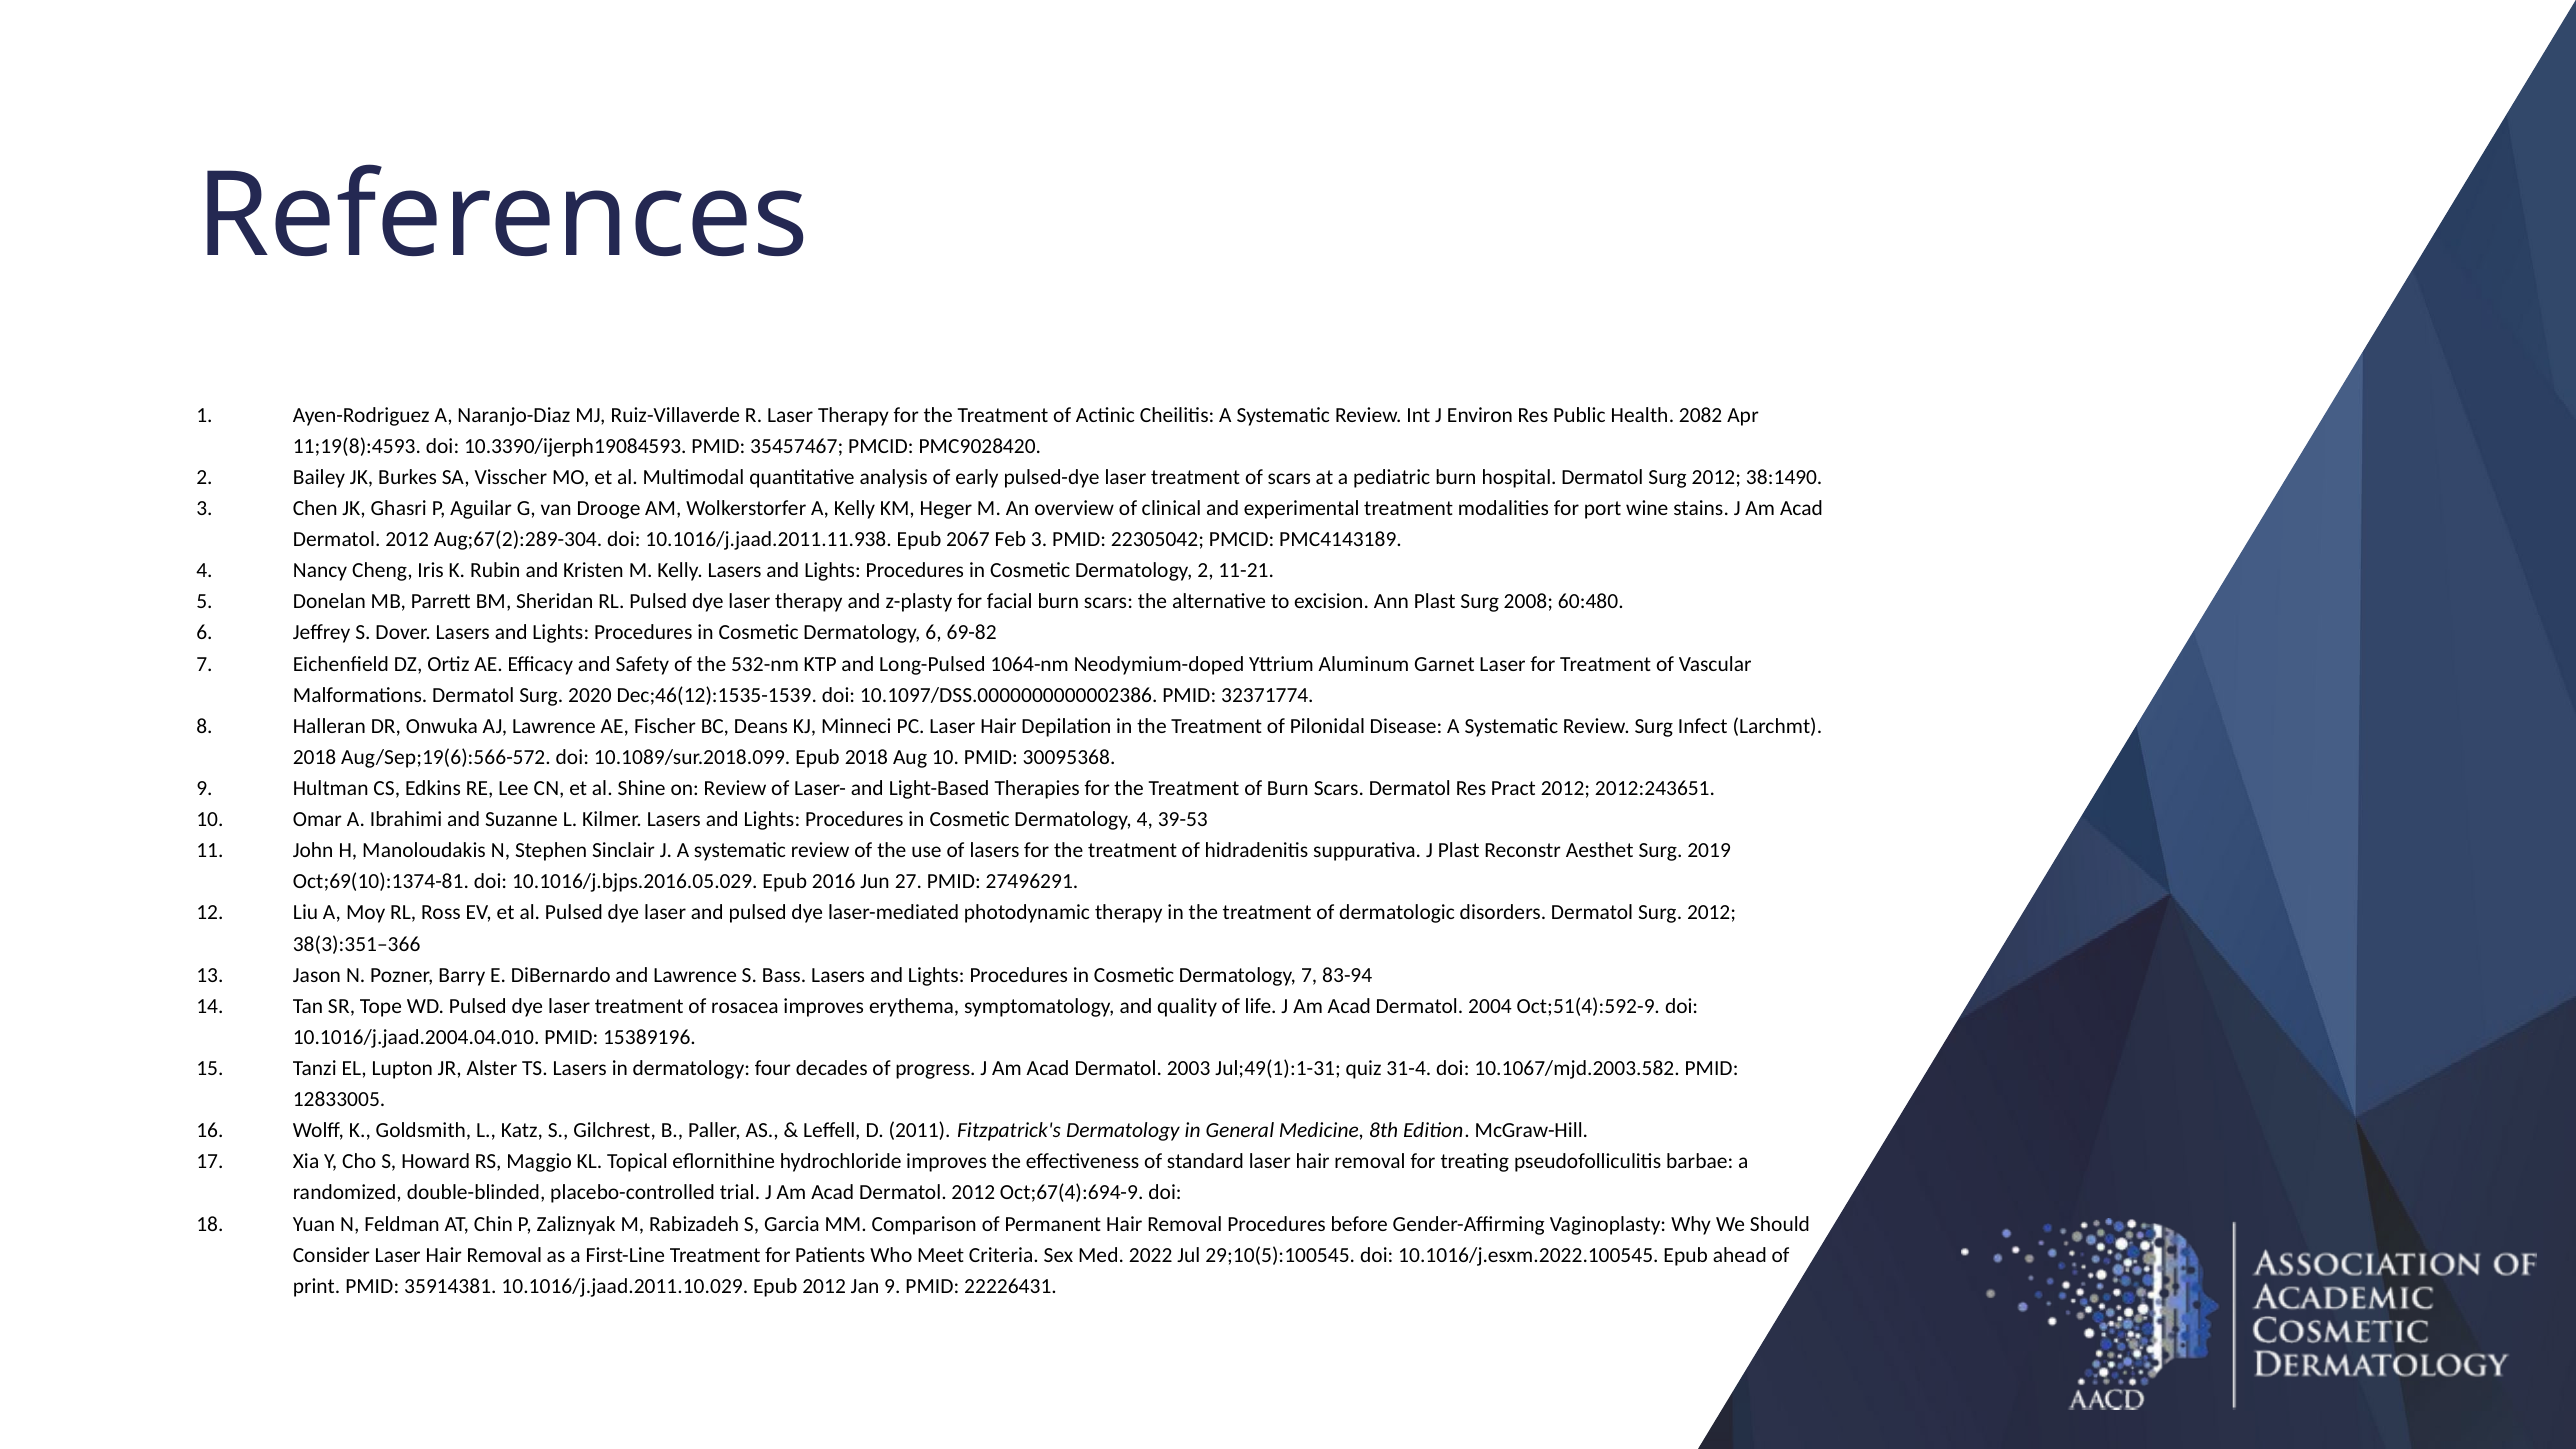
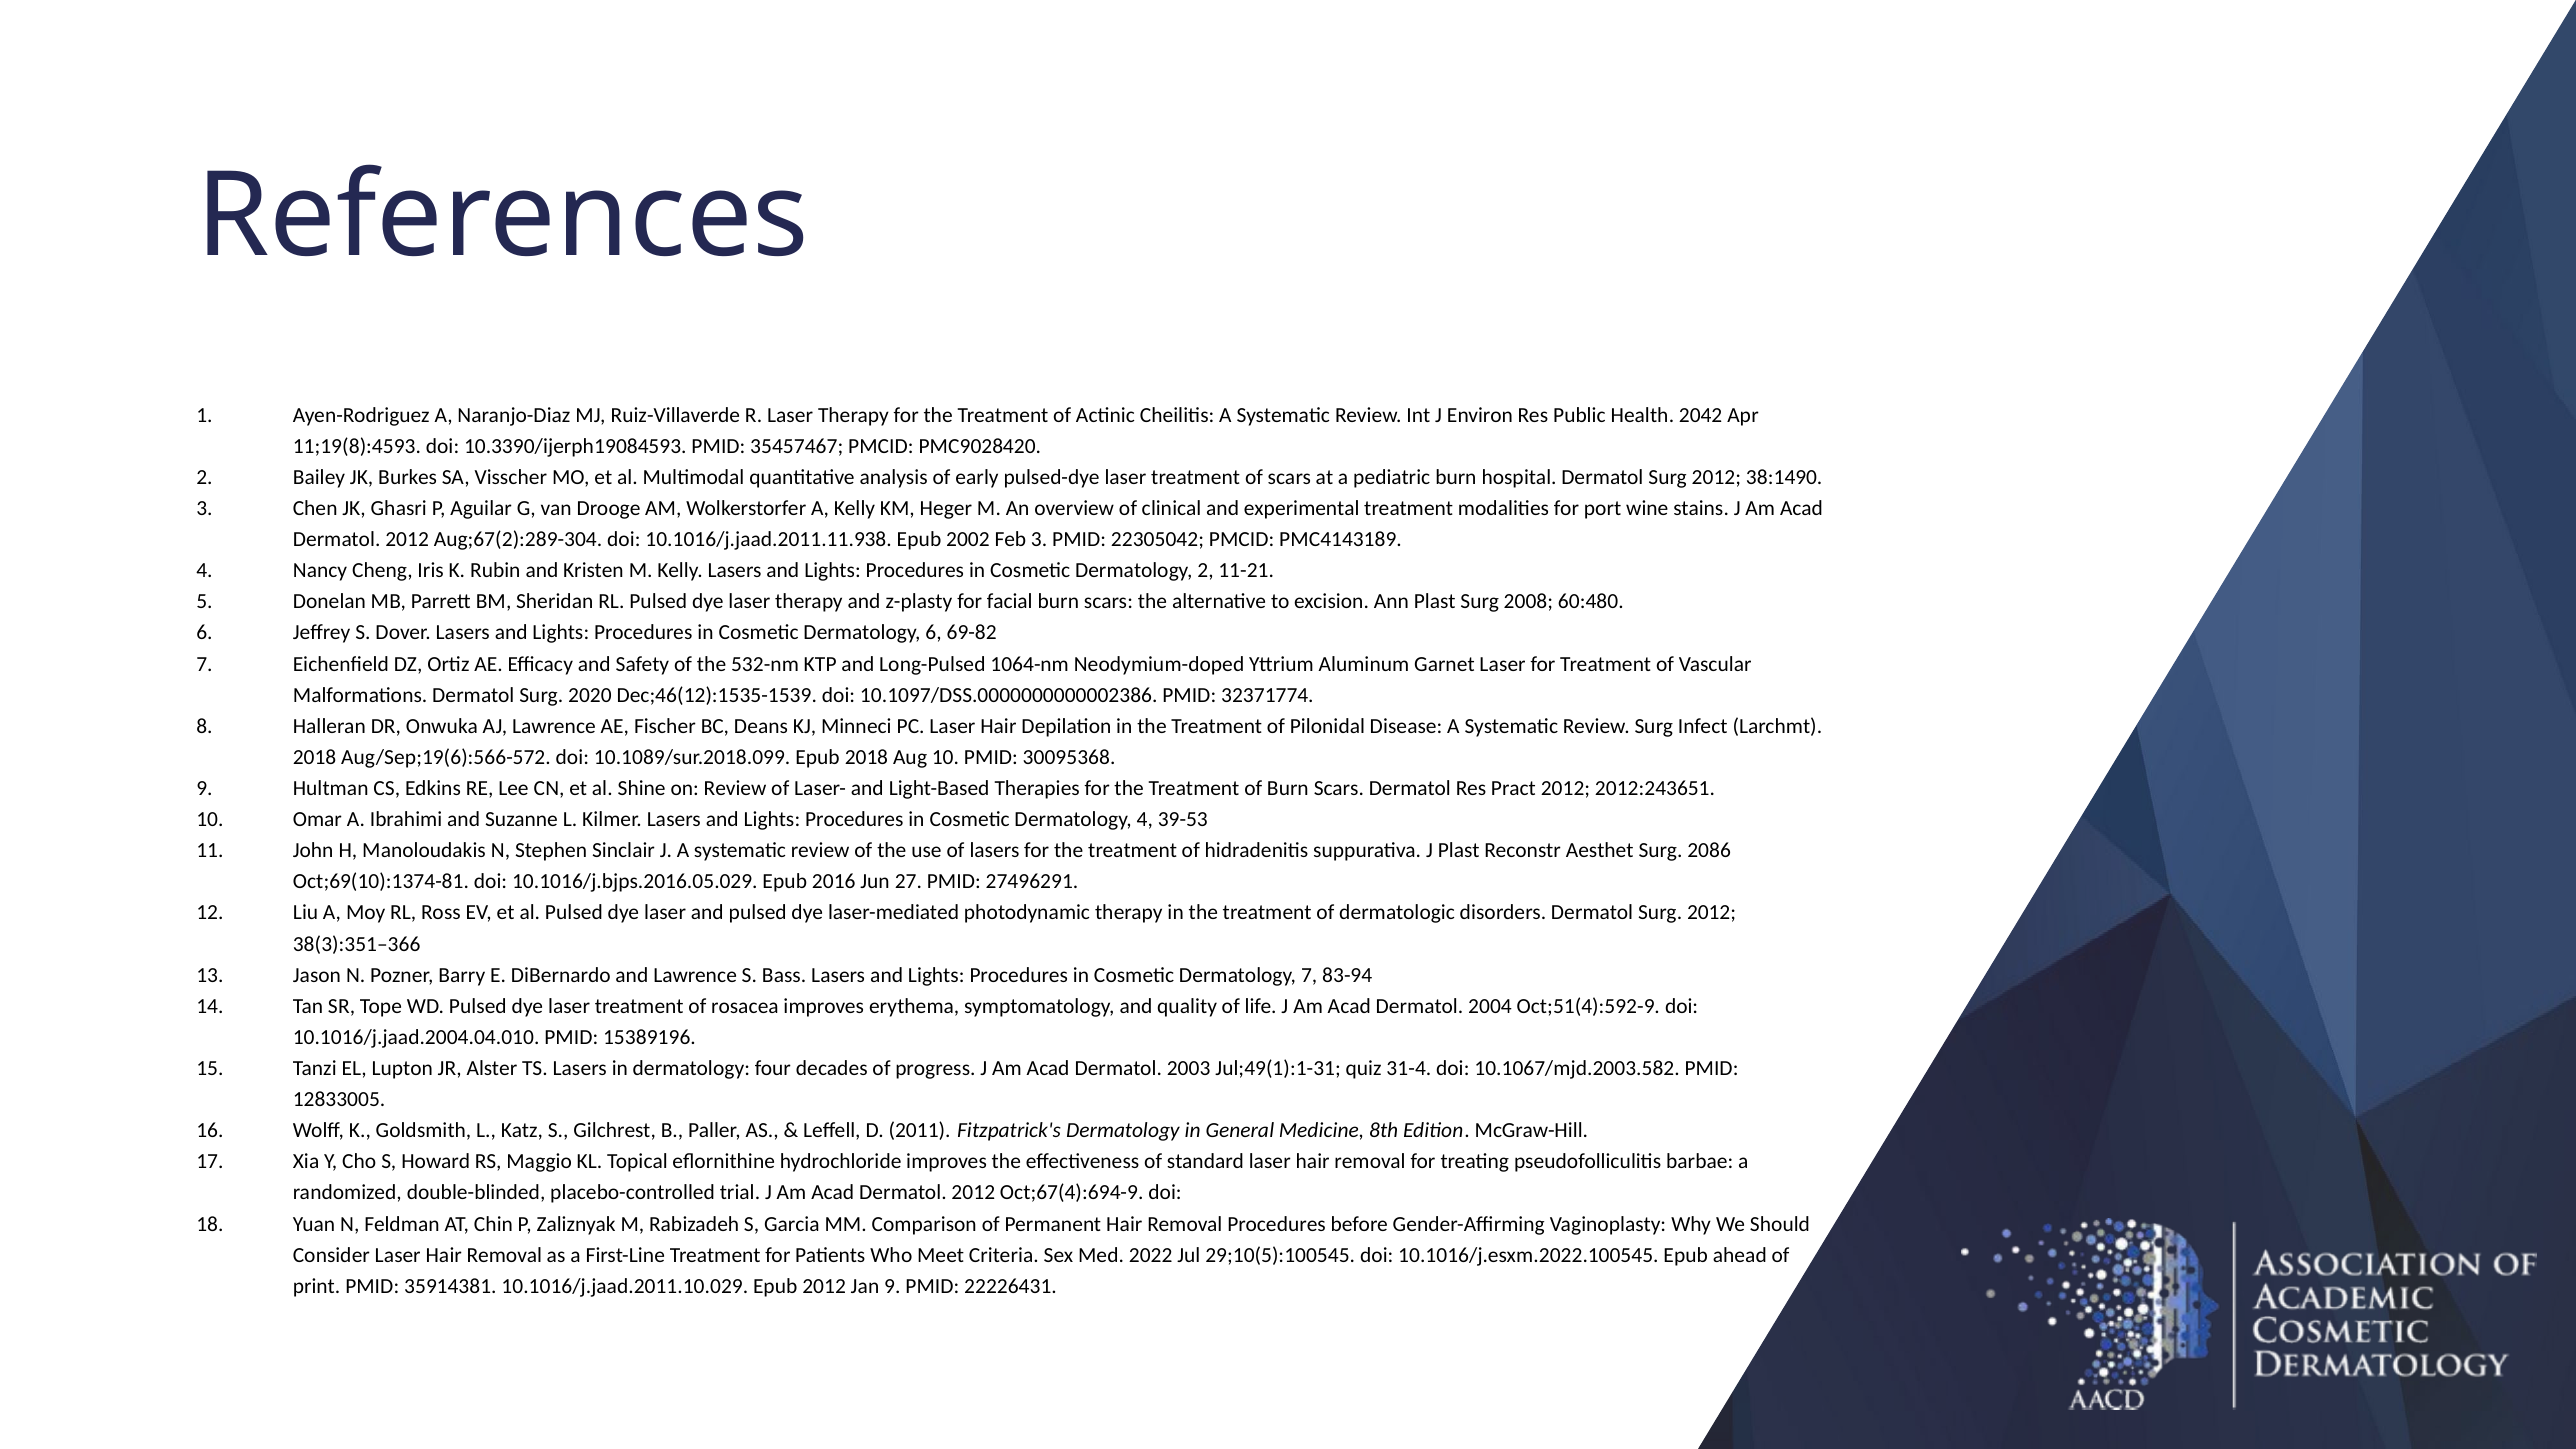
2082: 2082 -> 2042 (1701, 415)
2067: 2067 -> 2002 (968, 540)
2019: 2019 -> 2086 (1709, 851)
